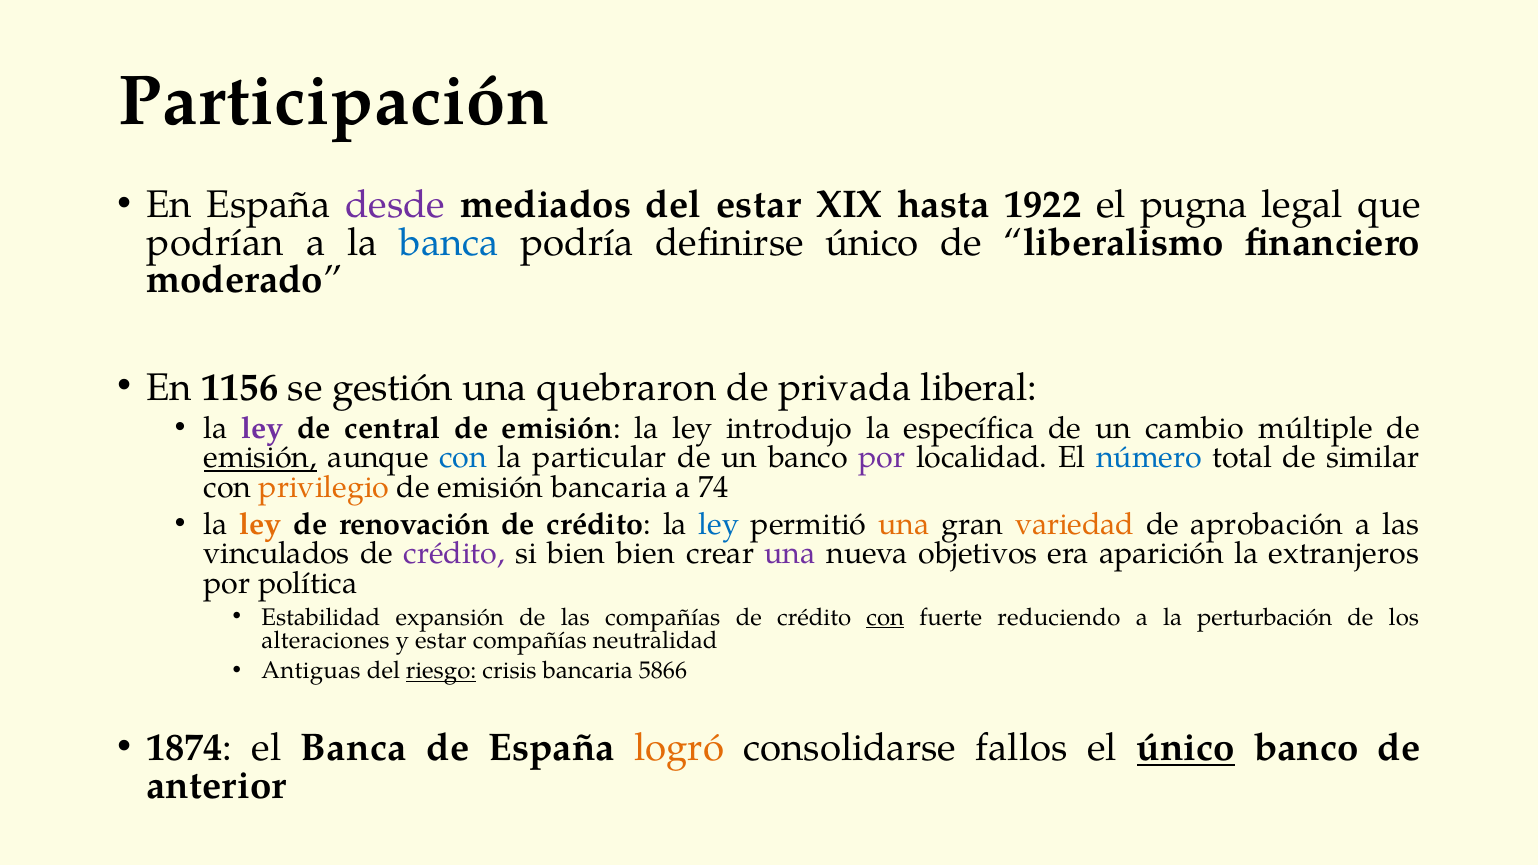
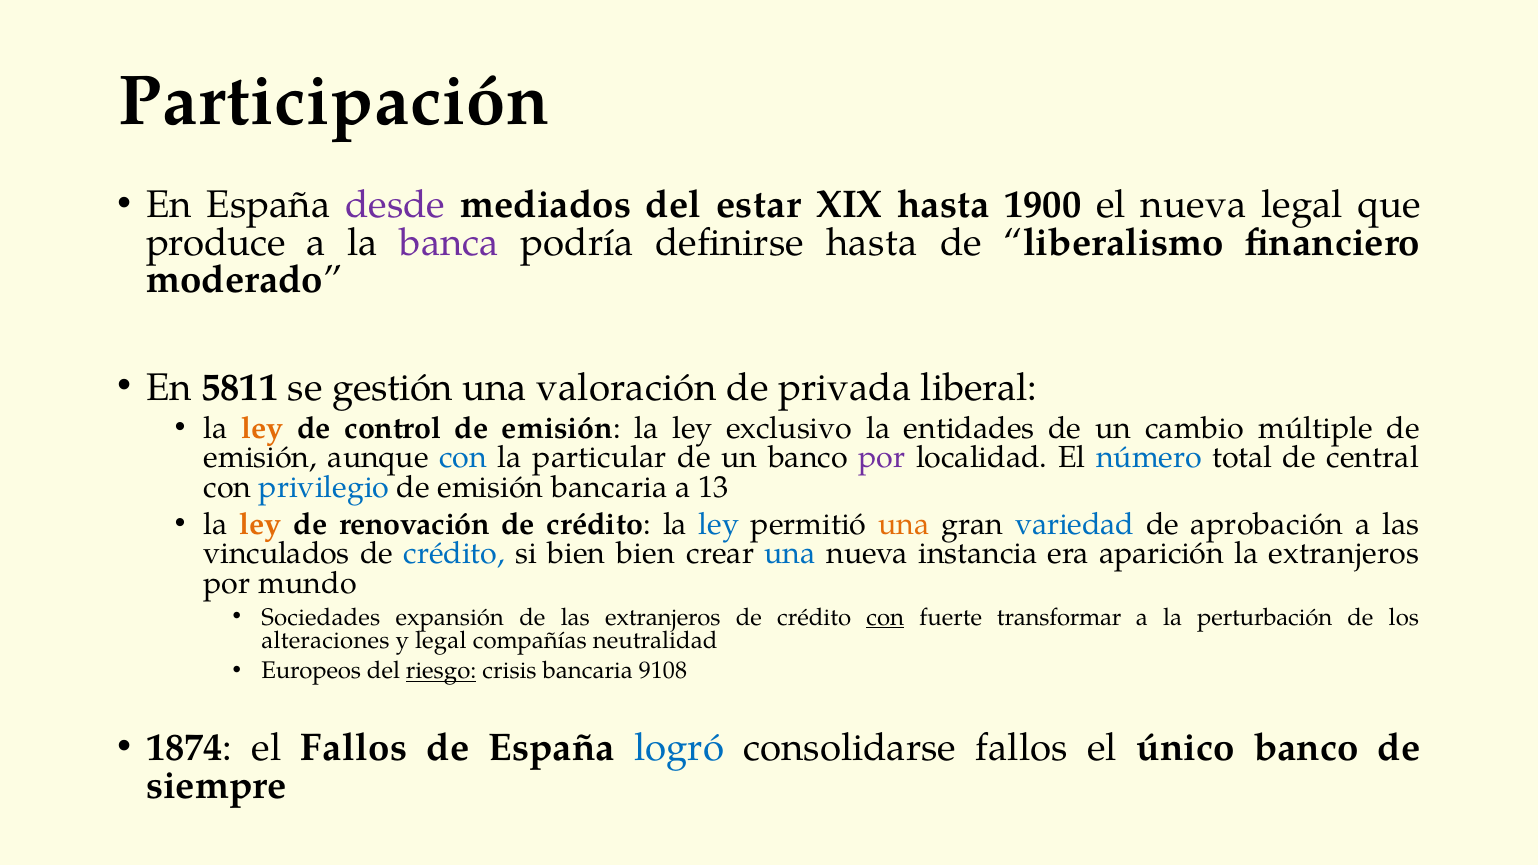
1922: 1922 -> 1900 (1043, 205)
el pugna: pugna -> nueva (1194, 205)
podrían: podrían -> produce (216, 242)
banca colour: blue -> purple (449, 242)
definirse único: único -> hasta (872, 242)
1156: 1156 -> 5811 (240, 387)
quebraron: quebraron -> valoración (627, 387)
ley colour: purple -> orange (263, 428)
central: central -> control (393, 428)
introdujo: introdujo -> exclusivo (789, 428)
específica: específica -> entidades (969, 428)
emisión underline: present -> none (261, 458)
similar: similar -> central (1373, 458)
privilegio colour: orange -> blue (324, 488)
74: 74 -> 13 (714, 488)
variedad colour: orange -> blue (1075, 524)
crédito colour: purple -> blue (454, 554)
una colour: purple -> blue (790, 554)
objetivos: objetivos -> instancia (978, 554)
política: política -> mundo (308, 583)
Estabilidad: Estabilidad -> Sociedades (321, 617)
las compañías: compañías -> extranjeros (663, 617)
reduciendo: reduciendo -> transformar (1059, 617)
y estar: estar -> legal (441, 641)
Antiguas: Antiguas -> Europeos (311, 671)
5866: 5866 -> 9108 (663, 671)
el Banca: Banca -> Fallos (354, 748)
logró colour: orange -> blue (679, 748)
único underline: present -> none (1186, 748)
anterior: anterior -> siempre (217, 786)
